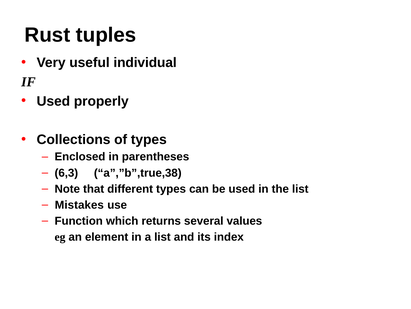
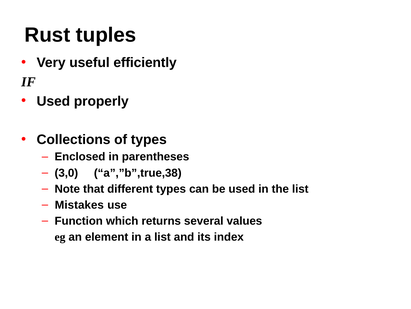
individual: individual -> efficiently (145, 63)
6,3: 6,3 -> 3,0 (66, 172)
